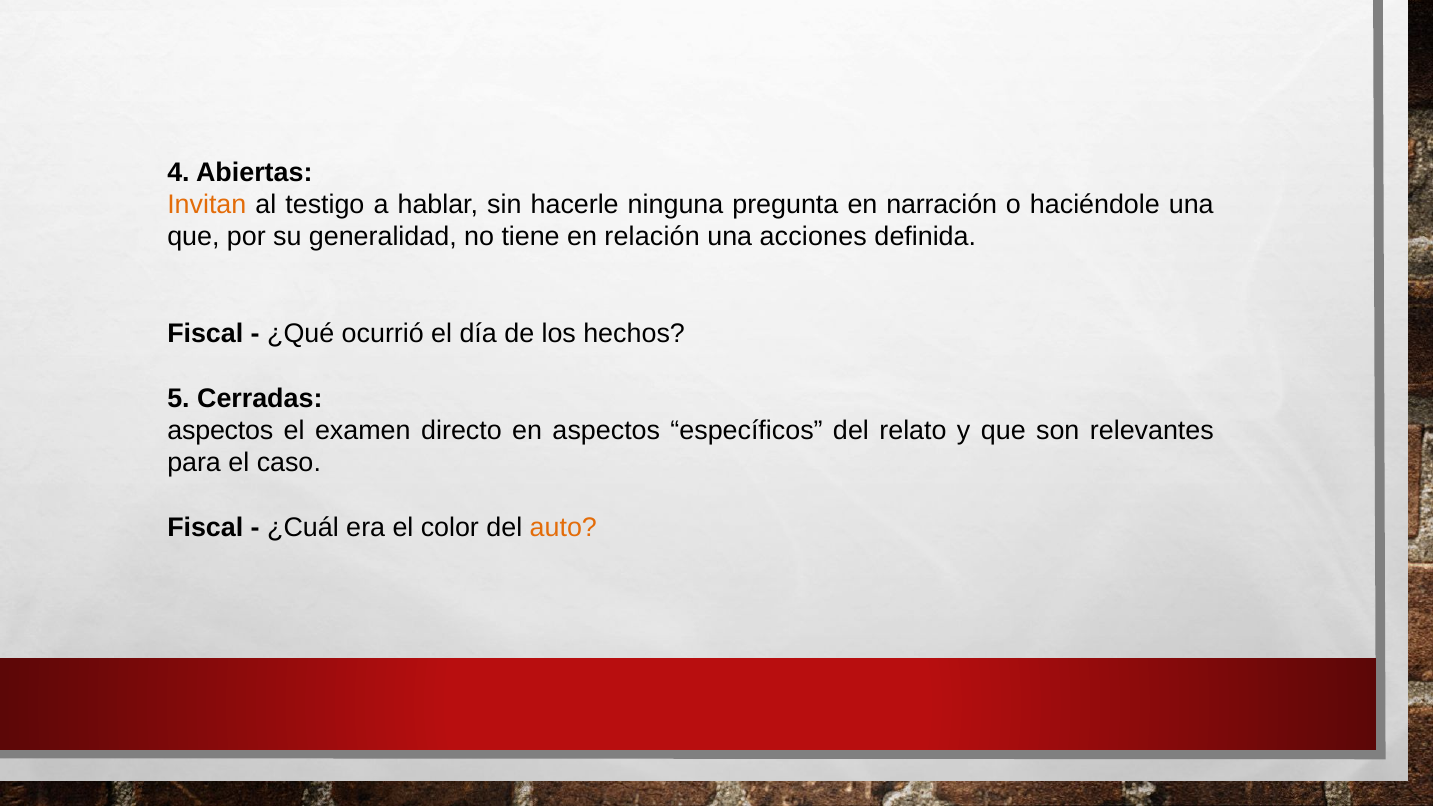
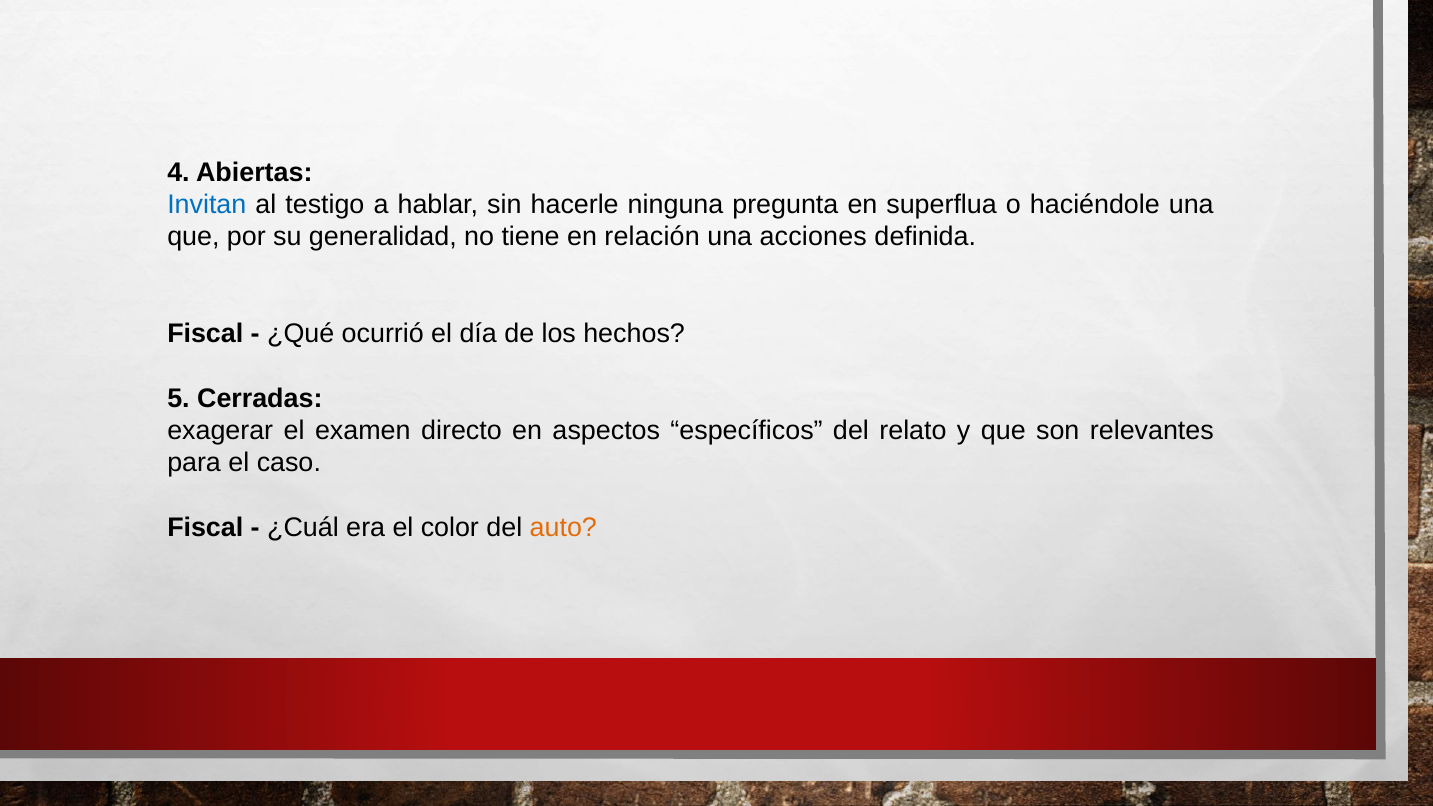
Invitan colour: orange -> blue (207, 205)
narración: narración -> superflua (942, 205)
aspectos: aspectos -> exagerar (220, 430)
